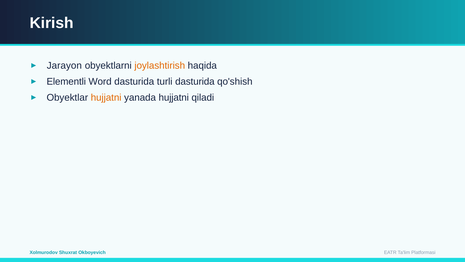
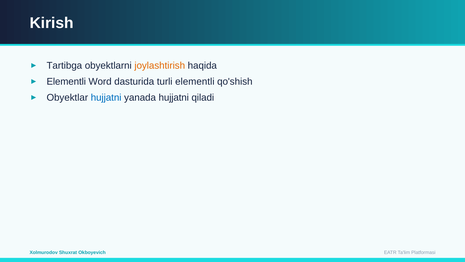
Jarayon: Jarayon -> Tartibga (64, 65)
turli dasturida: dasturida -> elementli (195, 81)
hujjatni colour: orange -> blue (106, 97)
